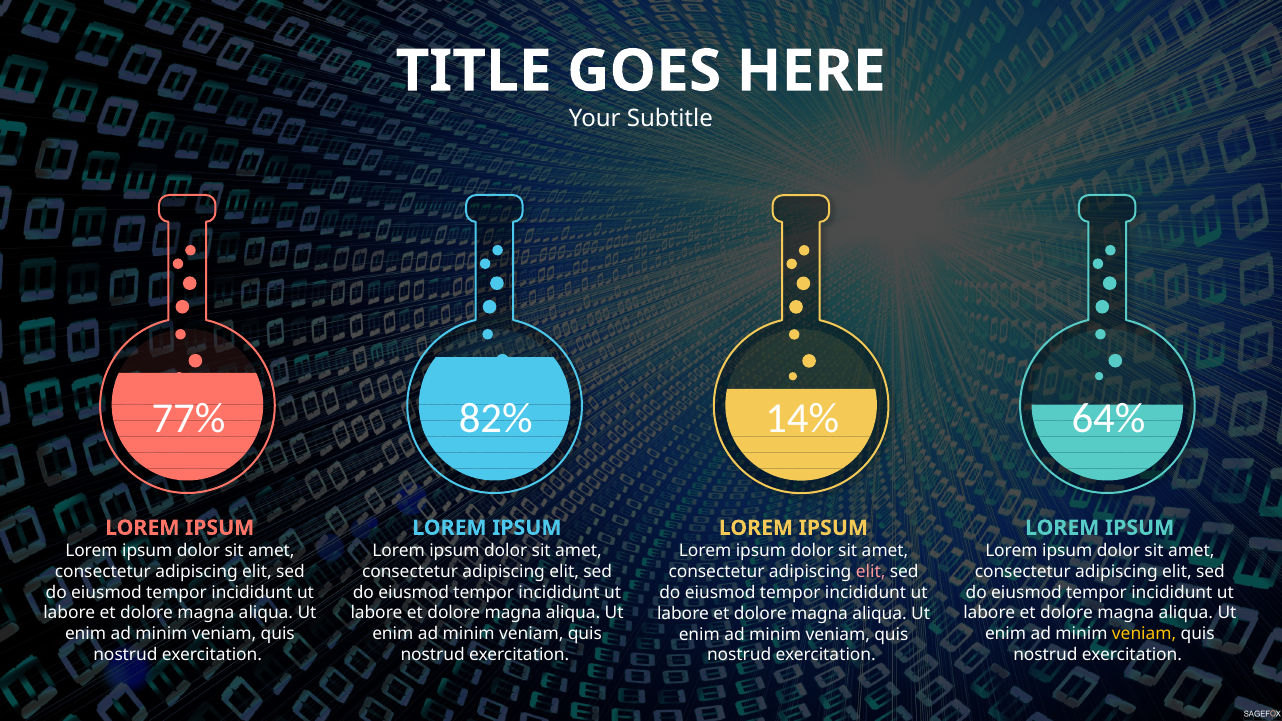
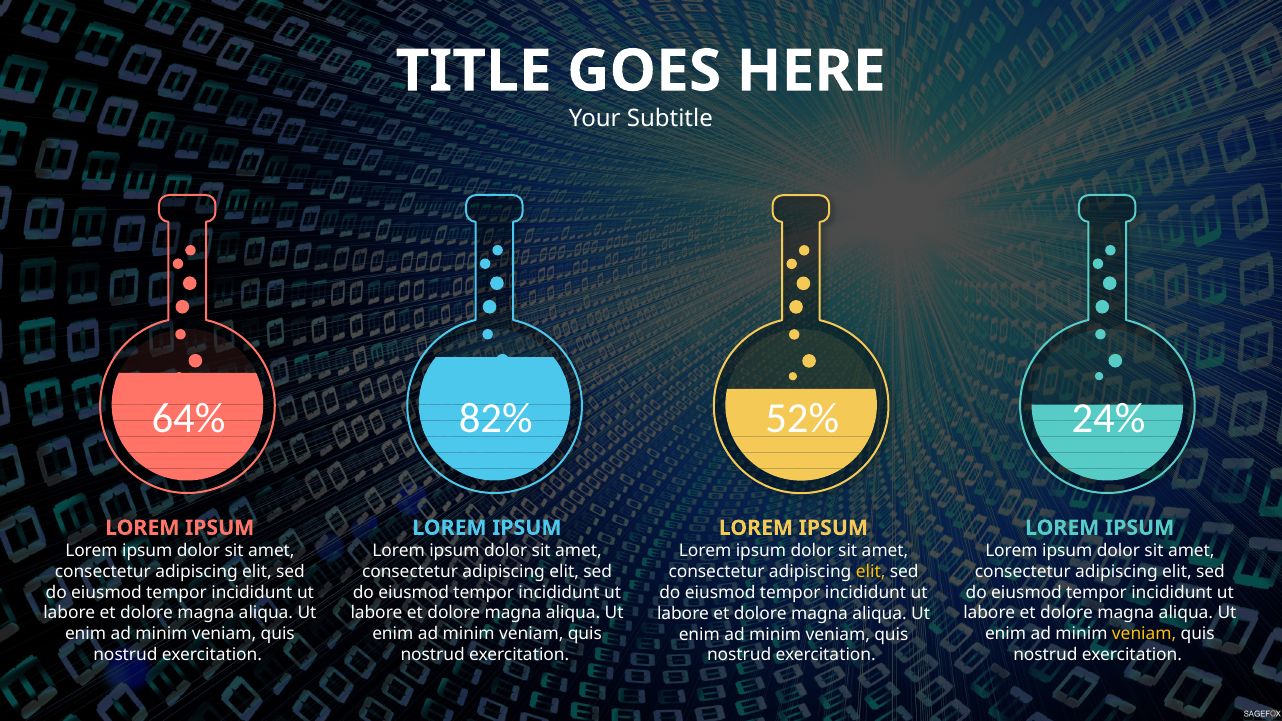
77%: 77% -> 64% (188, 418)
64%: 64% -> 24% (1108, 418)
14%: 14% -> 52% (802, 418)
elit colour: pink -> yellow (871, 572)
